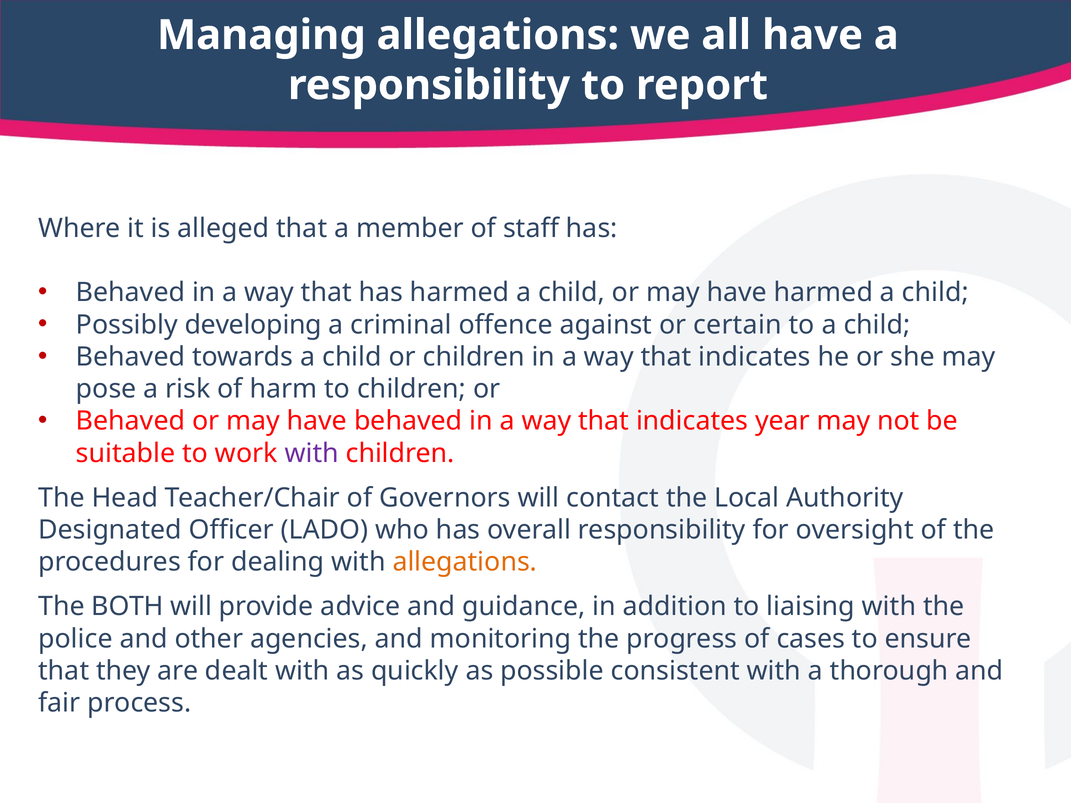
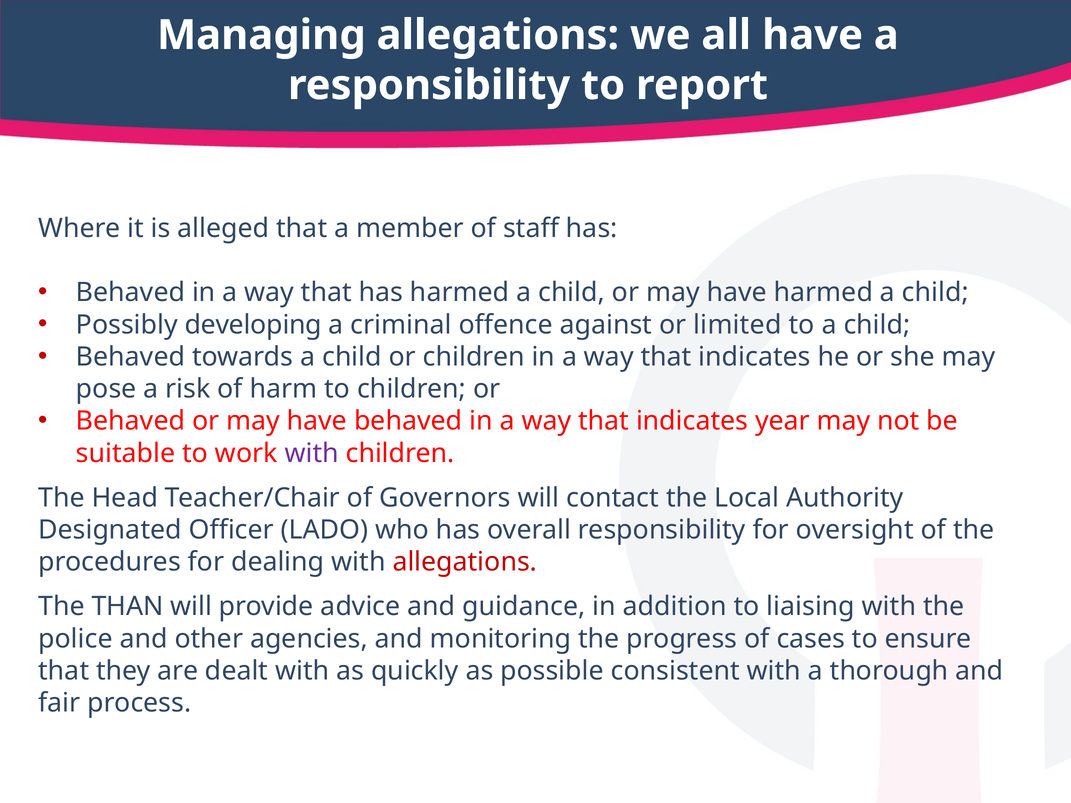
certain: certain -> limited (737, 325)
allegations colour: orange -> red (465, 562)
BOTH: BOTH -> THAN (128, 607)
